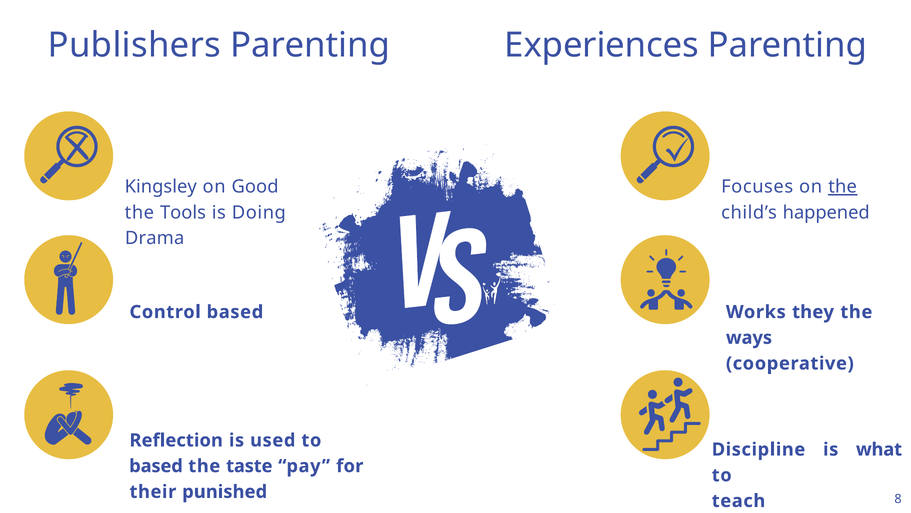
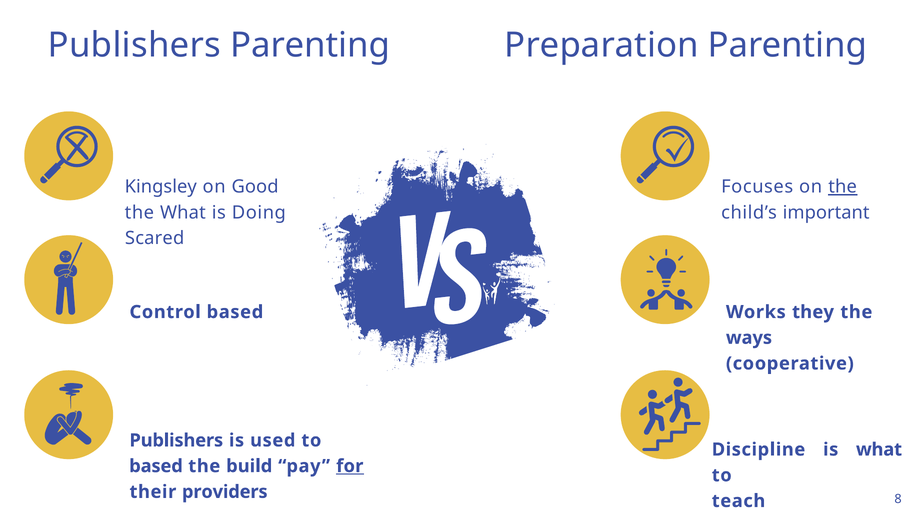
Experiences: Experiences -> Preparation (602, 45)
the Tools: Tools -> What (183, 212)
happened: happened -> important (826, 212)
Drama: Drama -> Scared (155, 238)
Reflection: Reflection -> Publishers (176, 440)
taste: taste -> build (249, 466)
for underline: none -> present (350, 466)
punished: punished -> providers (225, 491)
